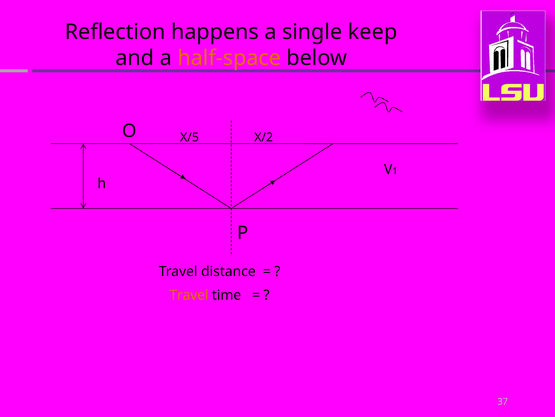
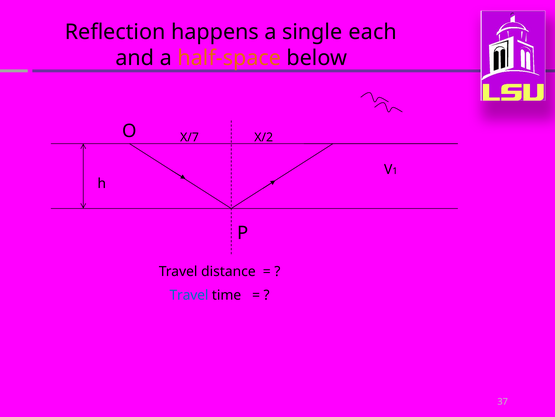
keep: keep -> each (373, 32)
X/5: X/5 -> X/7 (189, 137)
Travel colour: orange -> blue (189, 295)
